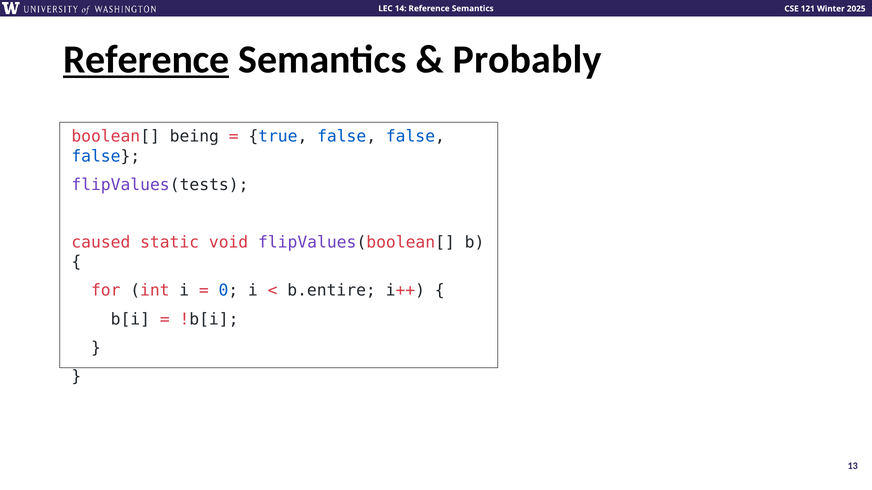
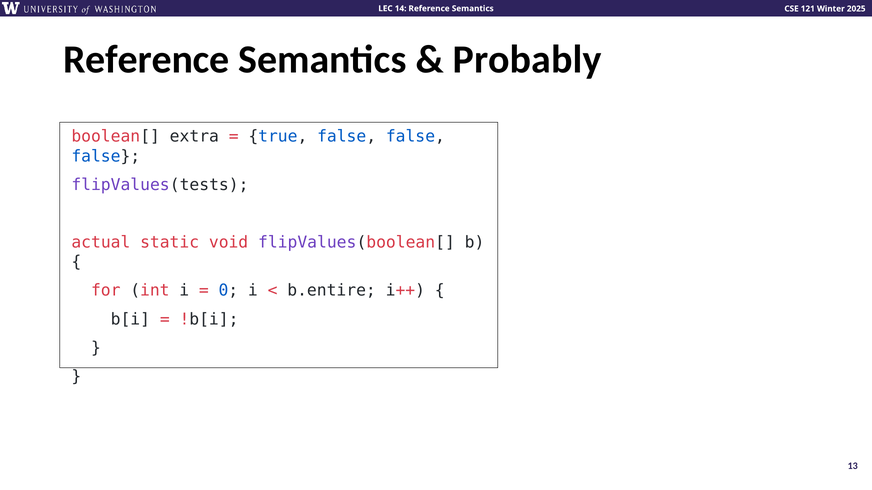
Reference underline: present -> none (146, 60)
being: being -> extra (194, 137)
caused: caused -> actual (101, 242)
